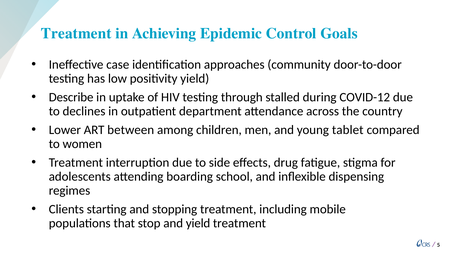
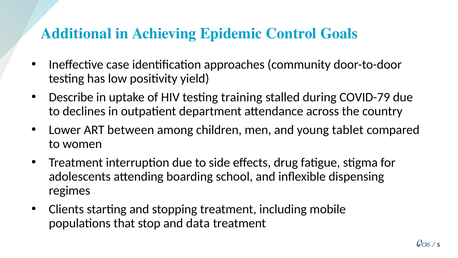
Treatment: Treatment -> Additional (76, 34)
through: through -> training (242, 97)
COVID-12: COVID-12 -> COVID-79 (365, 97)
and yield: yield -> data (198, 223)
